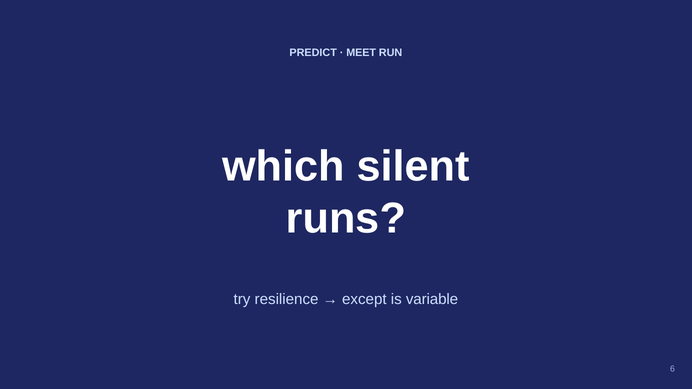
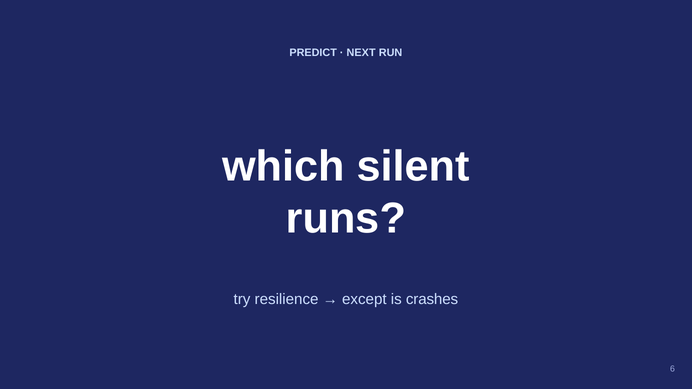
MEET: MEET -> NEXT (361, 53)
variable: variable -> crashes (432, 299)
